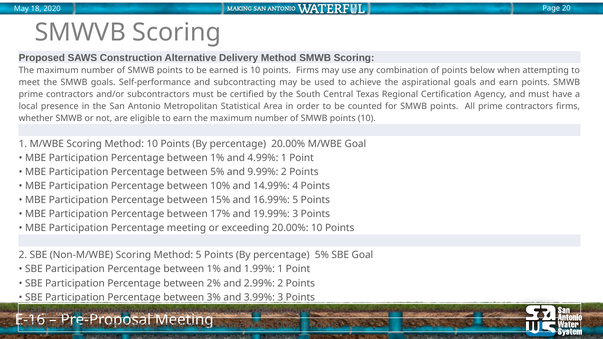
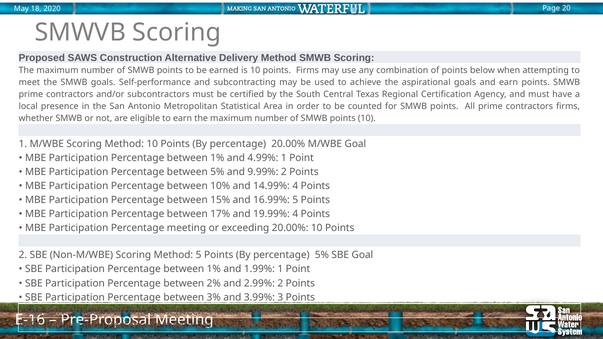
19.99% 3: 3 -> 4 (295, 214)
